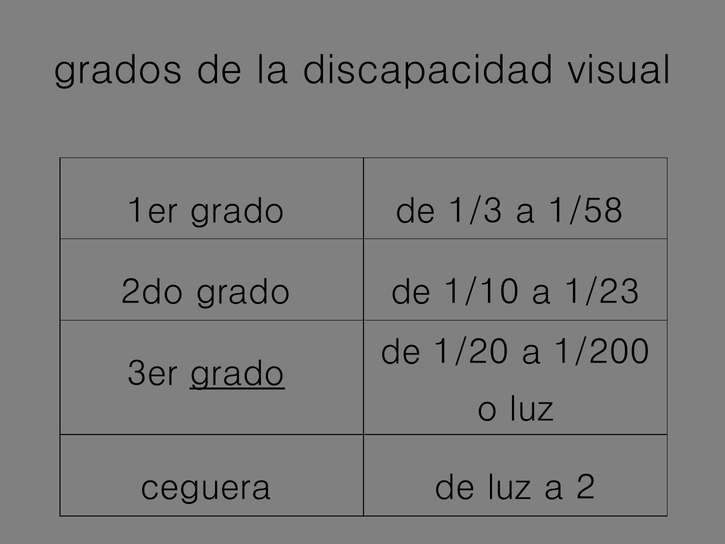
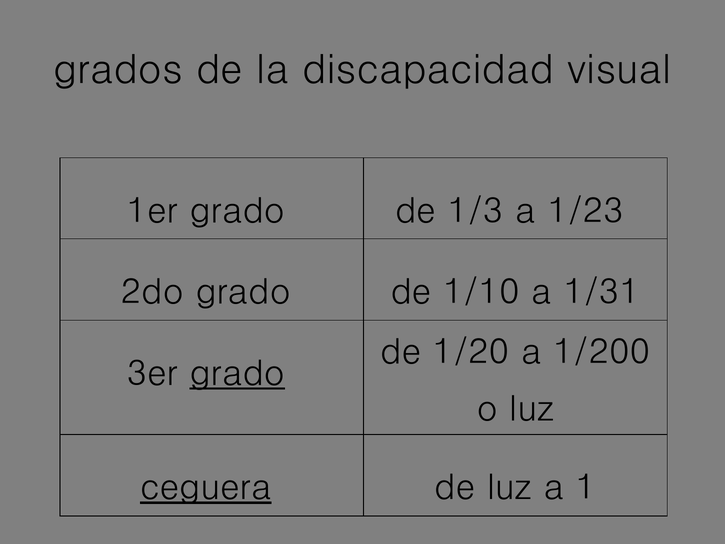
1/58: 1/58 -> 1/23 (586, 211)
1/23: 1/23 -> 1/31 (602, 292)
ceguera underline: none -> present (206, 487)
2: 2 -> 1 (586, 487)
